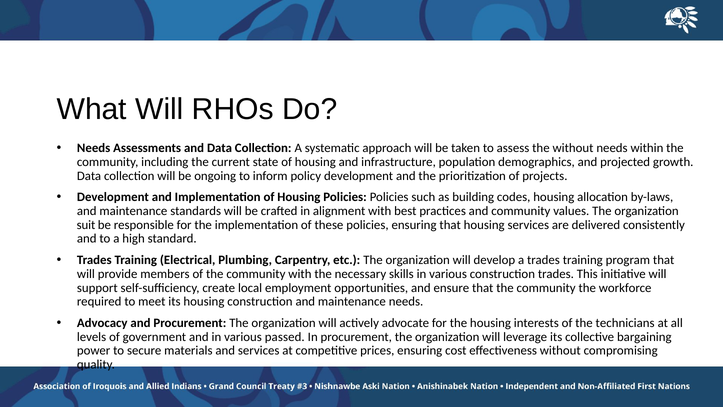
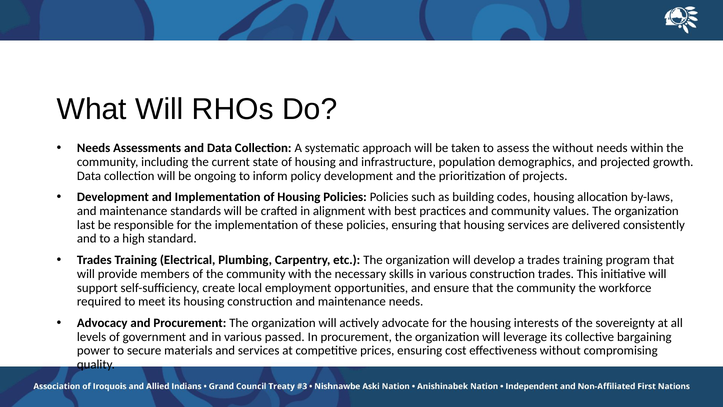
suit: suit -> last (86, 225)
technicians: technicians -> sovereignty (625, 323)
